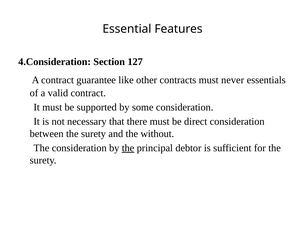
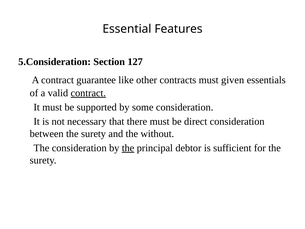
4.Consideration: 4.Consideration -> 5.Consideration (55, 62)
never: never -> given (233, 80)
contract underline: none -> present (88, 93)
